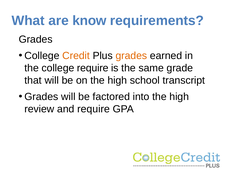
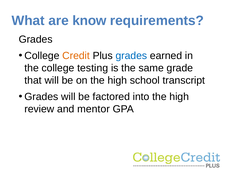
grades colour: orange -> blue (131, 56)
college require: require -> testing (93, 68)
and require: require -> mentor (93, 109)
